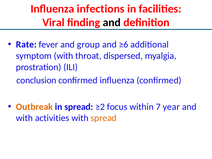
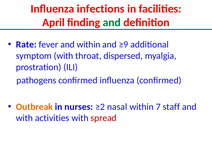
Viral: Viral -> April (53, 23)
and colour: black -> green (112, 23)
and group: group -> within (89, 44)
≥6: ≥6 -> ≥9 (124, 44)
conclusion: conclusion -> pathogens (36, 80)
in spread: spread -> nurses (79, 107)
focus: focus -> nasal (117, 107)
year: year -> staff (171, 107)
spread colour: orange -> red (104, 118)
